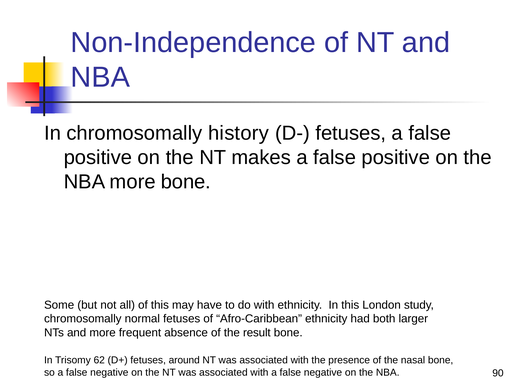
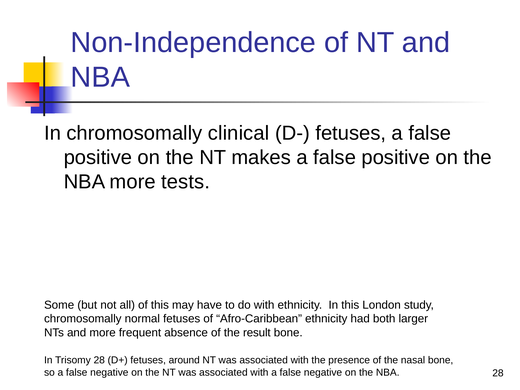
history: history -> clinical (239, 133)
more bone: bone -> tests (186, 182)
Trisomy 62: 62 -> 28 (99, 360)
NBA 90: 90 -> 28 (498, 373)
